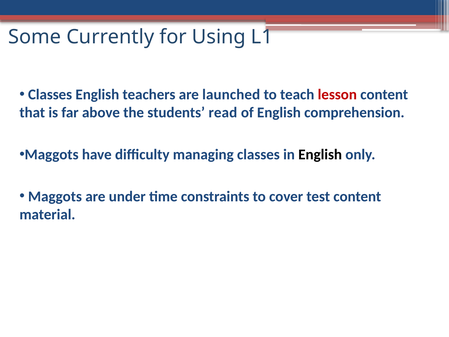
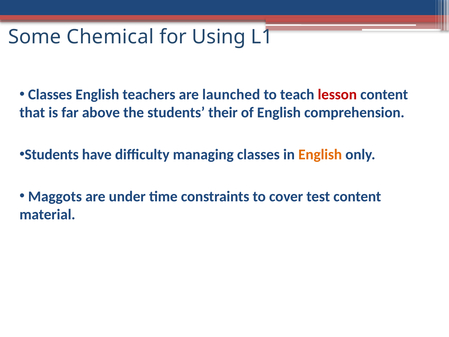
Currently: Currently -> Chemical (110, 37)
read: read -> their (223, 113)
Maggots: Maggots -> Students (52, 154)
English colour: black -> orange (320, 154)
